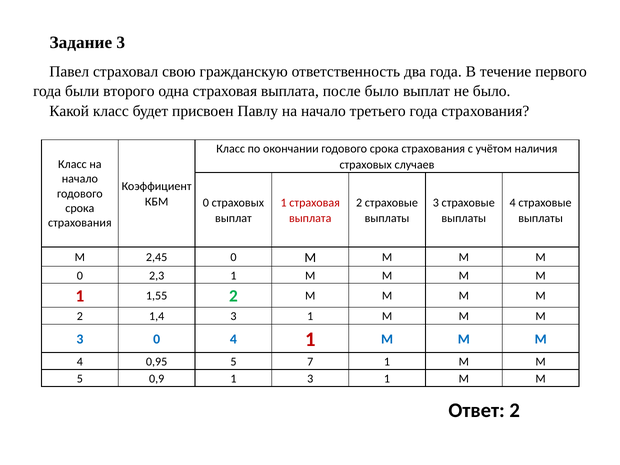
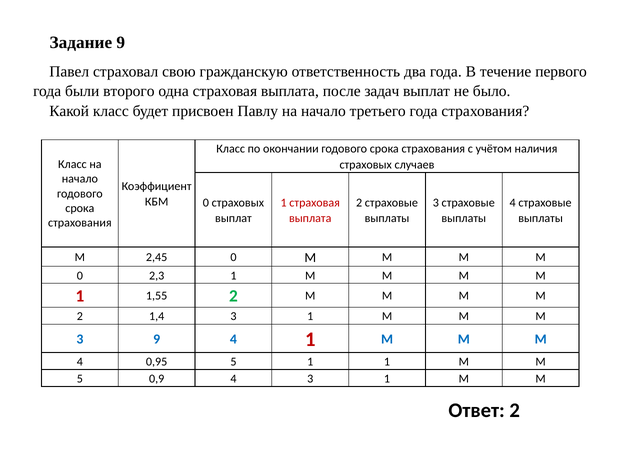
Задание 3: 3 -> 9 (121, 42)
после было: было -> задач (382, 91)
3 0: 0 -> 9 (157, 339)
5 7: 7 -> 1 (310, 362)
0,9 1: 1 -> 4 (233, 379)
